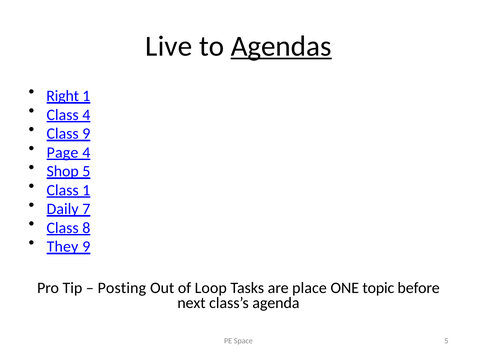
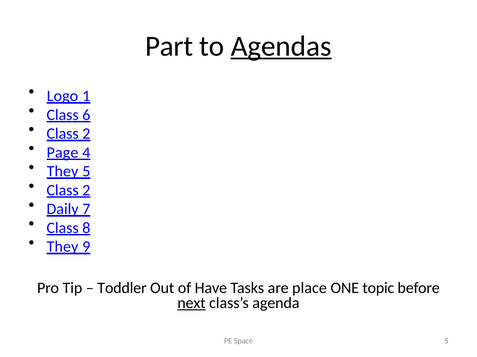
Live: Live -> Part (169, 46)
Right: Right -> Logo (63, 96)
Class 4: 4 -> 6 (86, 115)
9: 9 -> 2 (86, 134)
Shop: Shop -> They (63, 172)
1: 1 -> 2 (86, 191)
Posting: Posting -> Toddler (122, 288)
Loop: Loop -> Have (211, 288)
next underline: none -> present (191, 304)
